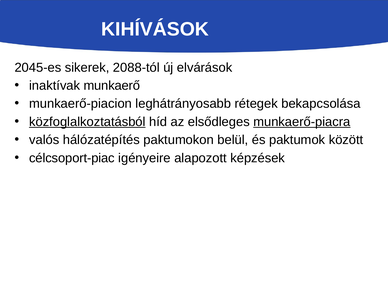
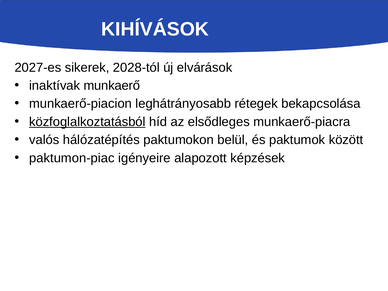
2045-es: 2045-es -> 2027-es (38, 67)
2088-tól: 2088-tól -> 2028-tól (136, 67)
munkaerő-piacra underline: present -> none (302, 122)
célcsoport-piac: célcsoport-piac -> paktumon-piac (72, 158)
